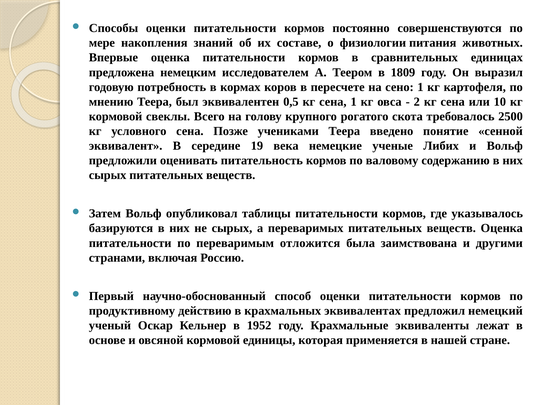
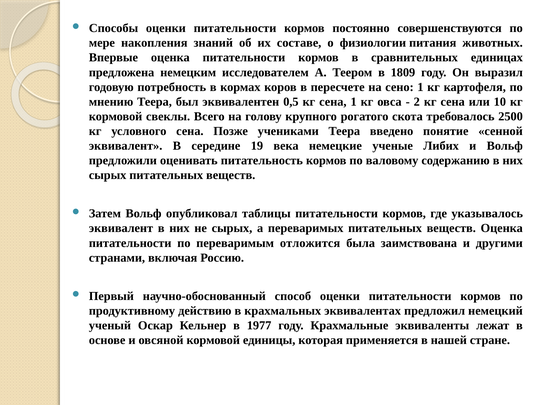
базируются: базируются -> эквивалент (121, 229)
1952: 1952 -> 1977 (259, 326)
